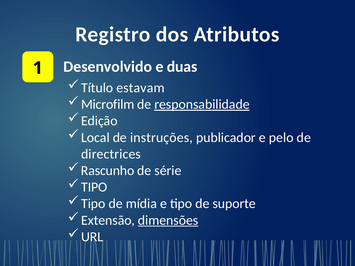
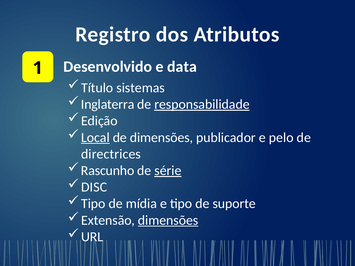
duas: duas -> data (182, 67)
estavam: estavam -> sistemas (141, 88)
Microfilm: Microfilm -> Inglaterra (108, 104)
Local underline: none -> present (95, 138)
de instruções: instruções -> dimensões (162, 138)
série underline: none -> present (168, 171)
TIPO: TIPO -> DISC (94, 187)
